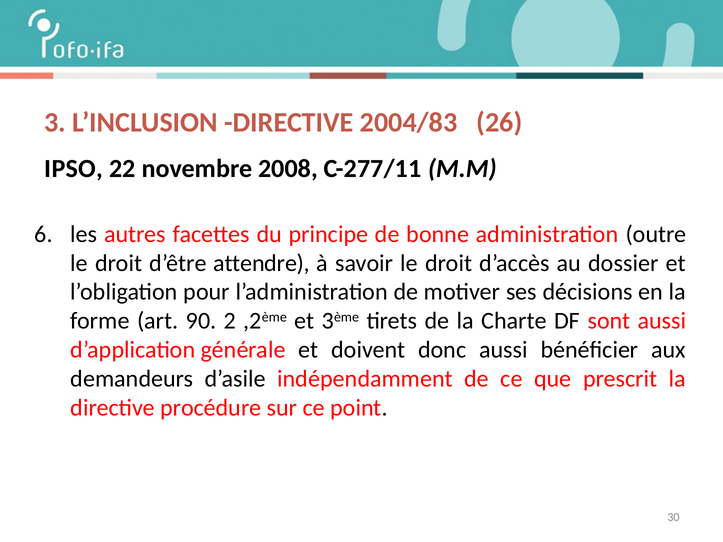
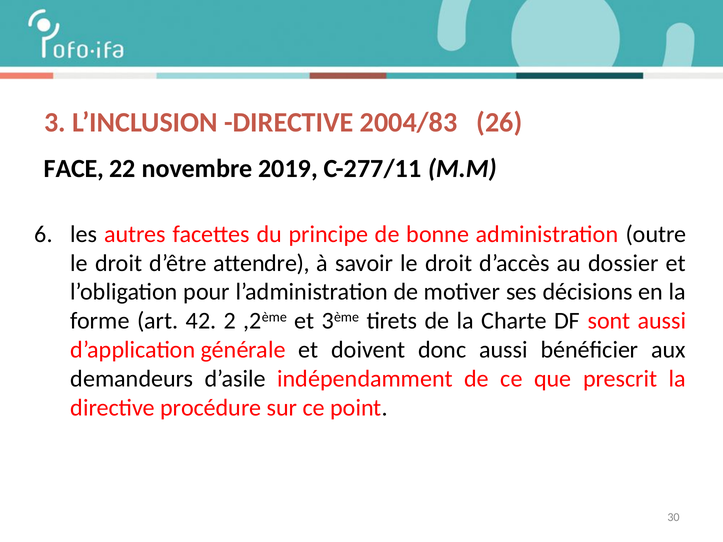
IPSO: IPSO -> FACE (74, 169)
2008: 2008 -> 2019 (288, 169)
90: 90 -> 42 (201, 321)
